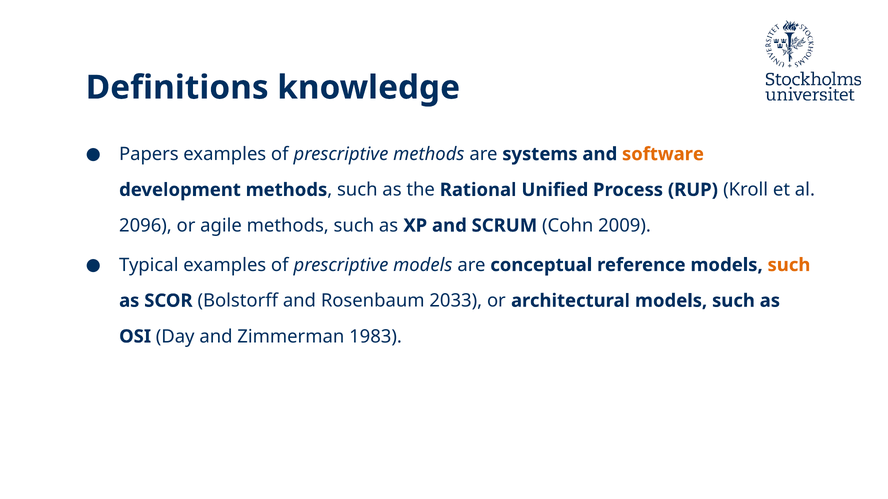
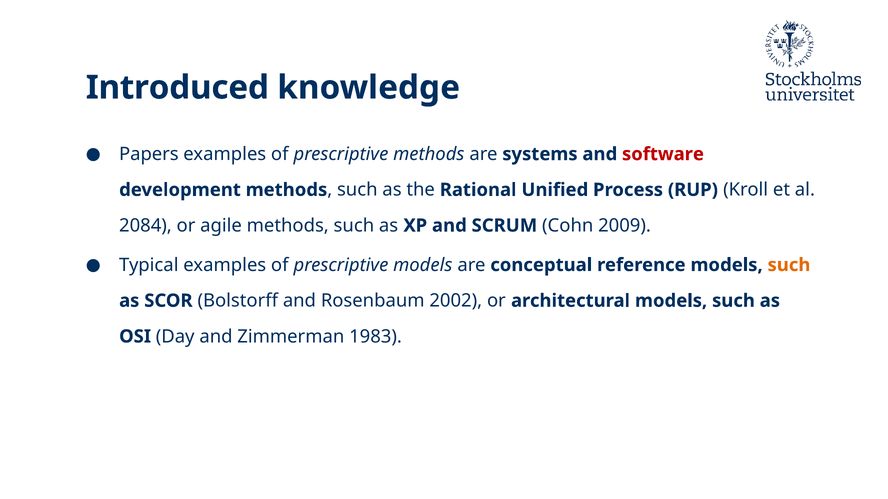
Definitions: Definitions -> Introduced (177, 88)
software colour: orange -> red (663, 154)
2096: 2096 -> 2084 (145, 226)
2033: 2033 -> 2002 (456, 301)
